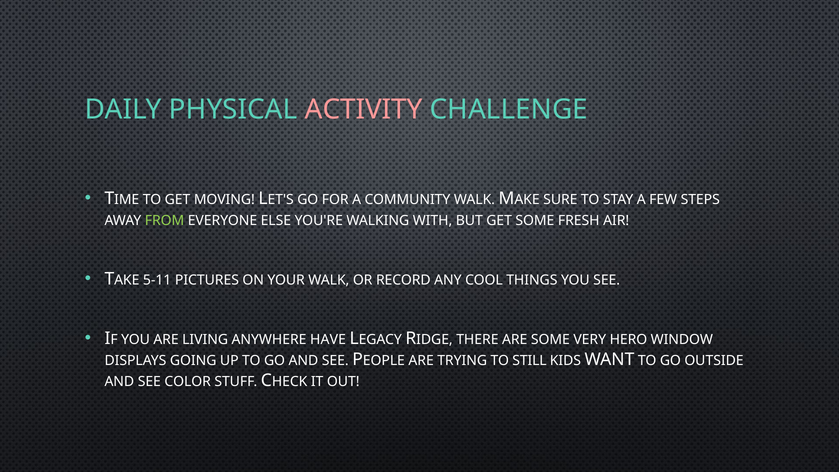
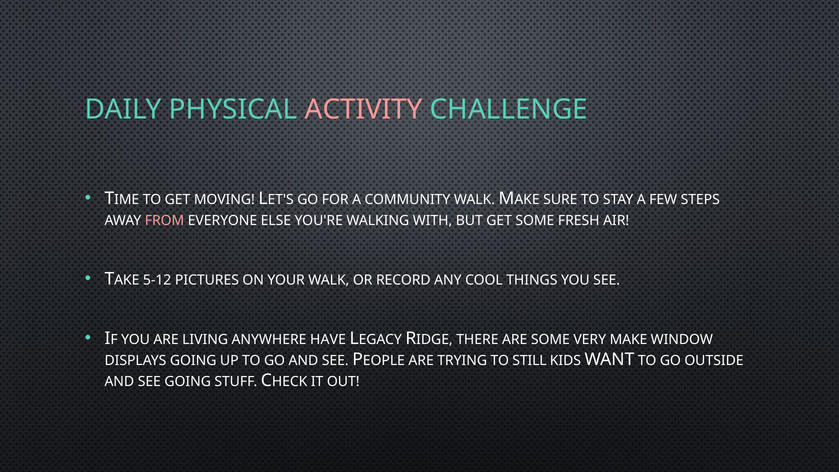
FROM colour: light green -> pink (165, 221)
5-11: 5-11 -> 5-12 (157, 280)
HERO: HERO -> MAKE (628, 340)
SEE COLOR: COLOR -> GOING (188, 382)
